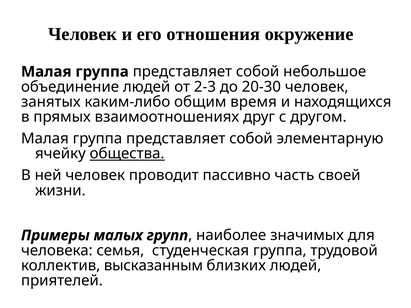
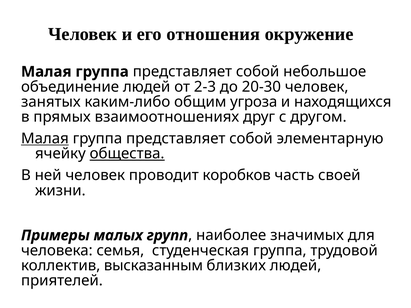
время: время -> угроза (254, 102)
Малая underline: none -> present (45, 139)
пассивно: пассивно -> коробков (237, 175)
